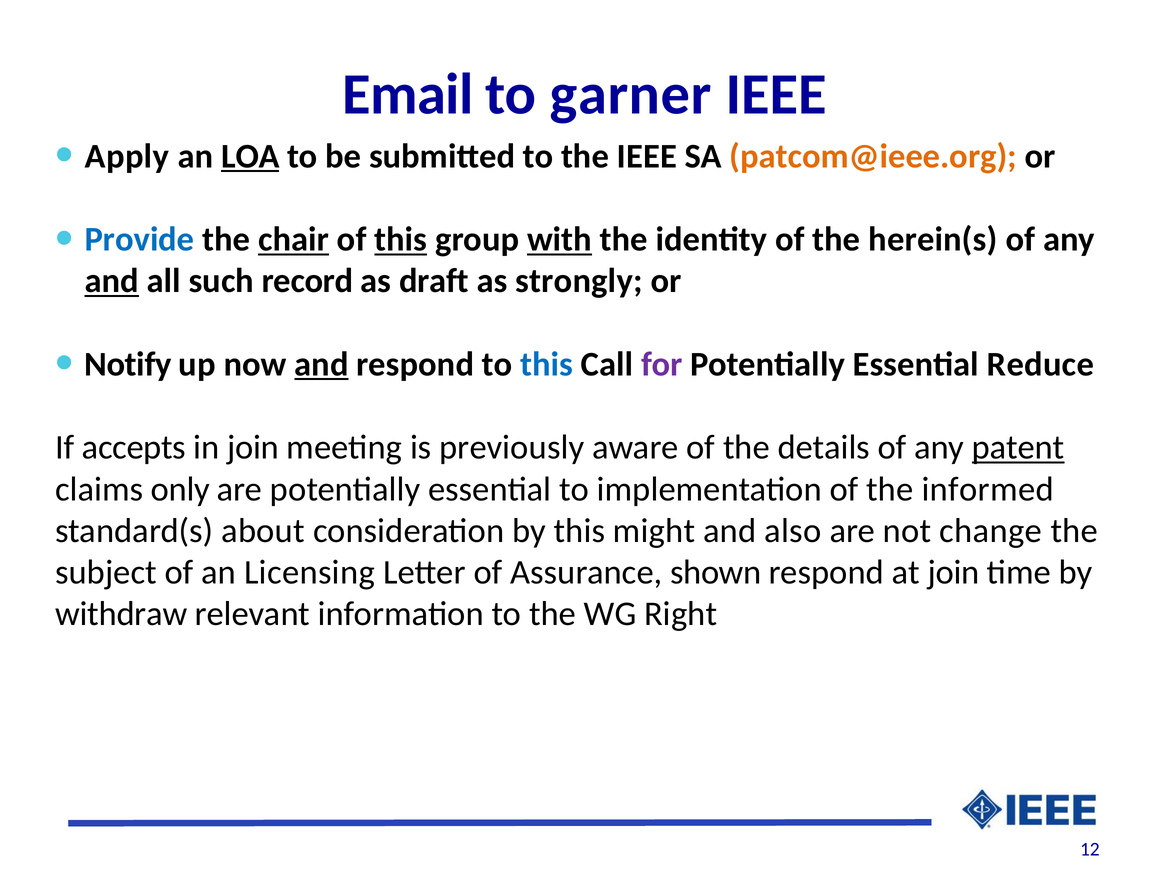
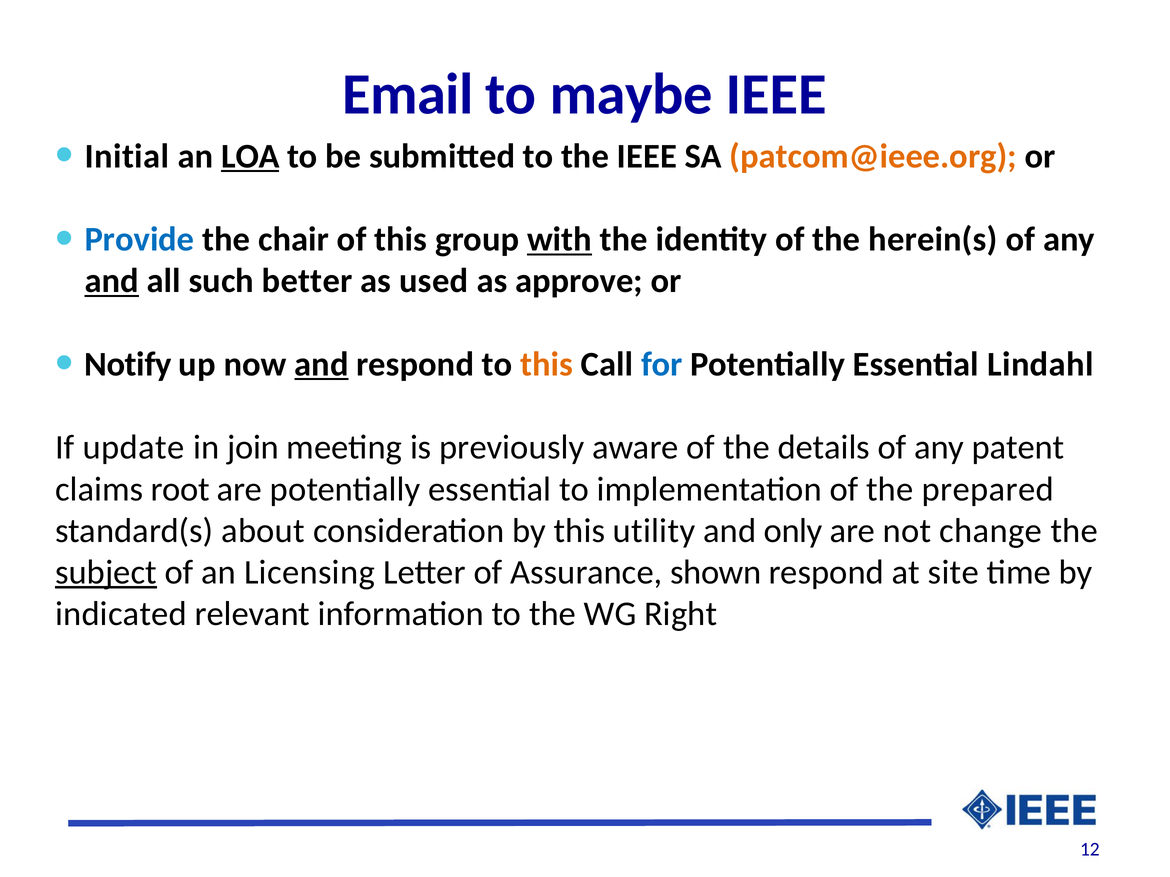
garner: garner -> maybe (631, 95)
Apply: Apply -> Initial (127, 156)
chair underline: present -> none (294, 240)
this underline: present -> none (401, 240)
record: record -> better (307, 281)
draft: draft -> used (434, 281)
strongly: strongly -> approve (579, 281)
this colour: blue -> orange (547, 365)
for colour: purple -> blue (662, 365)
Reduce: Reduce -> Lindahl (1040, 365)
accepts: accepts -> update (134, 448)
patent underline: present -> none (1018, 448)
only: only -> root (180, 489)
informed: informed -> prepared (988, 489)
might: might -> utility (654, 531)
also: also -> only (793, 531)
subject underline: none -> present (106, 573)
at join: join -> site (953, 573)
withdraw: withdraw -> indicated (121, 614)
